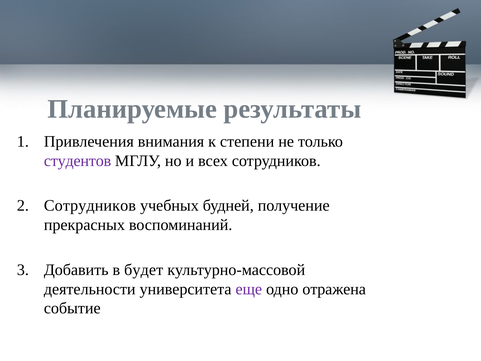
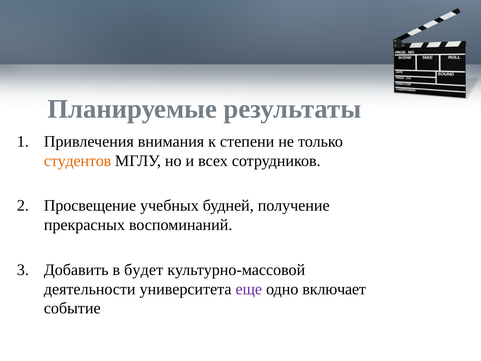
студентов colour: purple -> orange (78, 161)
Сотрудников: Сотрудников -> Просвещение (90, 206)
отражена: отражена -> включает (334, 289)
